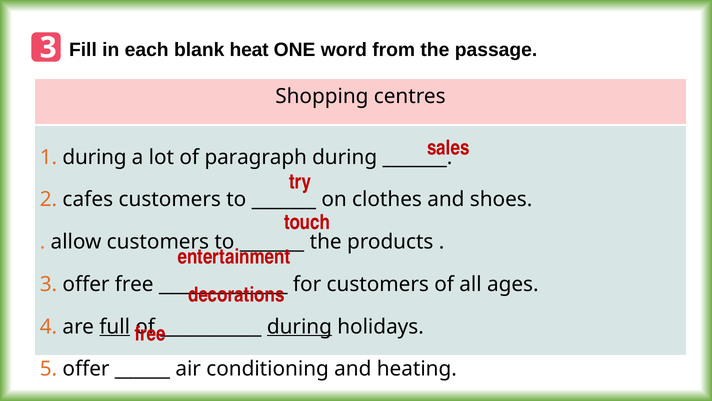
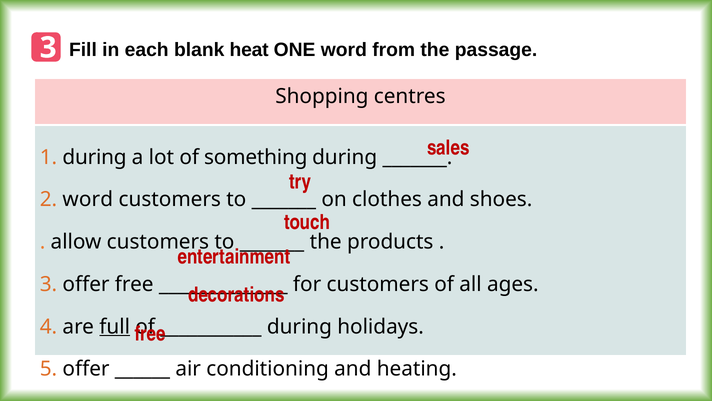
paragraph: paragraph -> something (256, 157)
2 cafes: cafes -> word (88, 199)
during underline: present -> none (299, 326)
